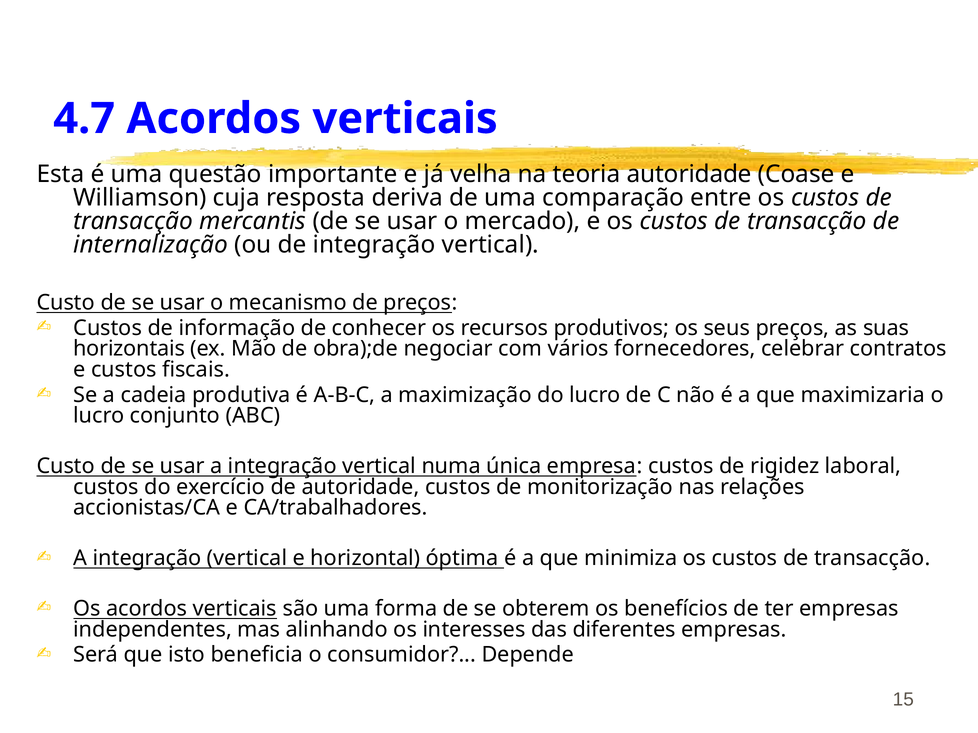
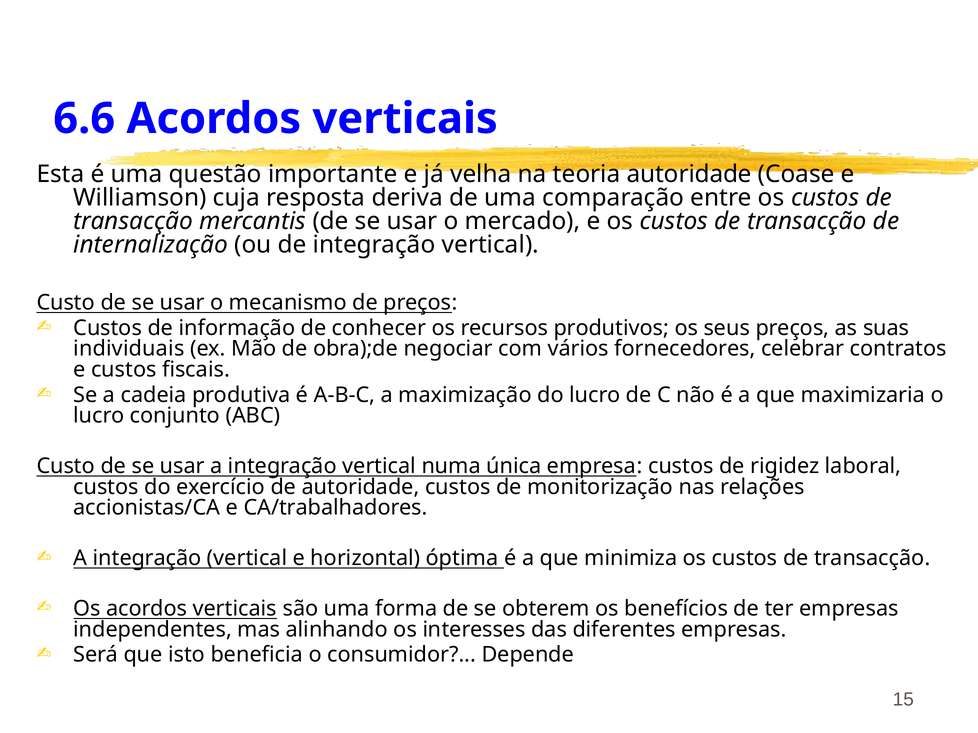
4.7: 4.7 -> 6.6 (84, 119)
horizontais: horizontais -> individuais (129, 349)
